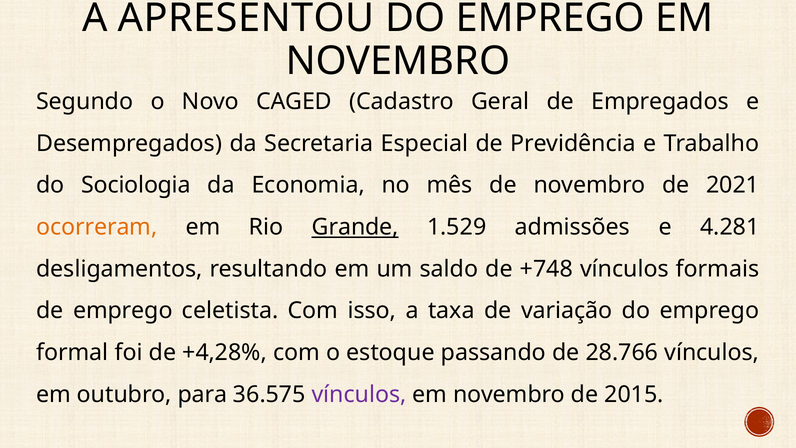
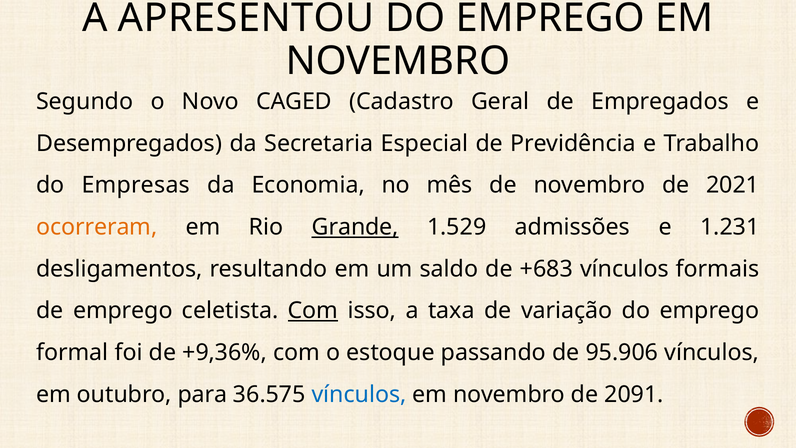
Sociologia: Sociologia -> Empresas (136, 185)
4.281: 4.281 -> 1.231 (730, 227)
+748: +748 -> +683 (546, 269)
Com underline: none -> present (313, 311)
+4,28%: +4,28% -> +9,36% (225, 352)
28.766: 28.766 -> 95.906 (622, 352)
vínculos colour: purple -> blue (359, 394)
2015: 2015 -> 2091 (634, 394)
